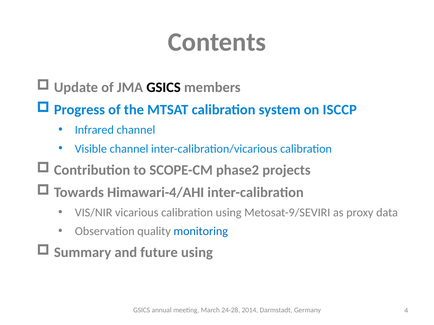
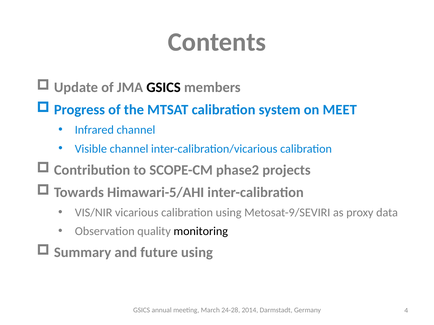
ISCCP: ISCCP -> MEET (340, 110)
Himawari-4/AHI: Himawari-4/AHI -> Himawari-5/AHI (156, 193)
monitoring colour: blue -> black (201, 232)
